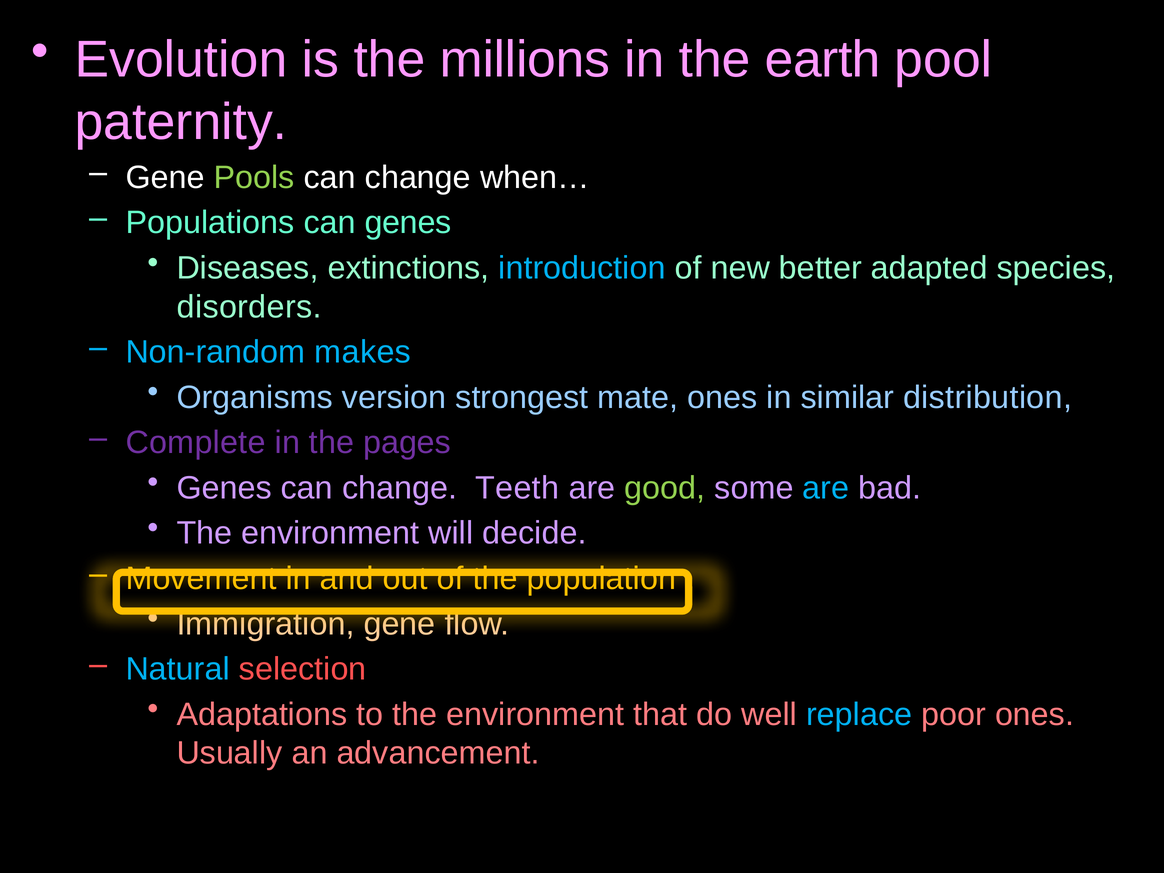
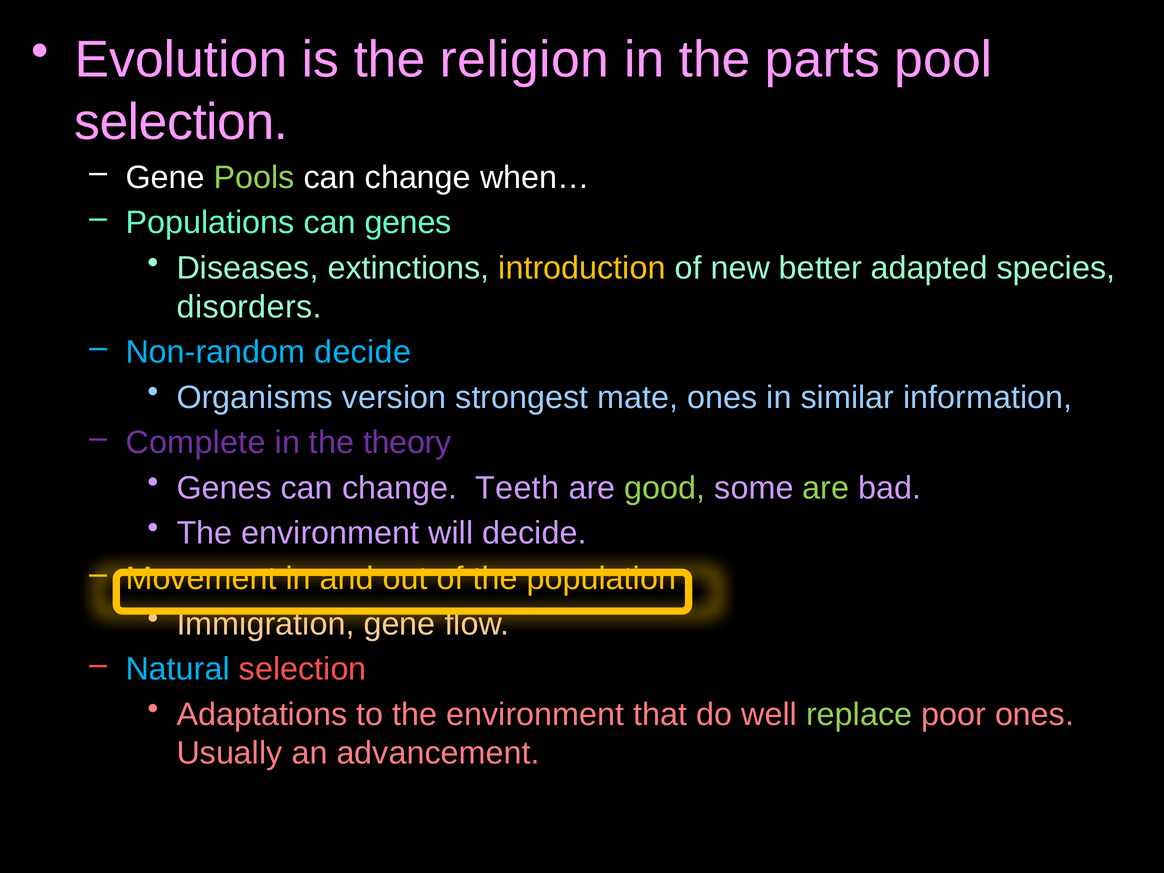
millions: millions -> religion (525, 60)
earth: earth -> parts (822, 60)
paternity: paternity -> selection (181, 122)
introduction colour: light blue -> yellow (582, 268)
Non-random makes: makes -> decide (363, 352)
distribution: distribution -> information (988, 397)
pages: pages -> theory (407, 443)
are colour: light blue -> light green (826, 488)
replace colour: light blue -> light green (859, 714)
